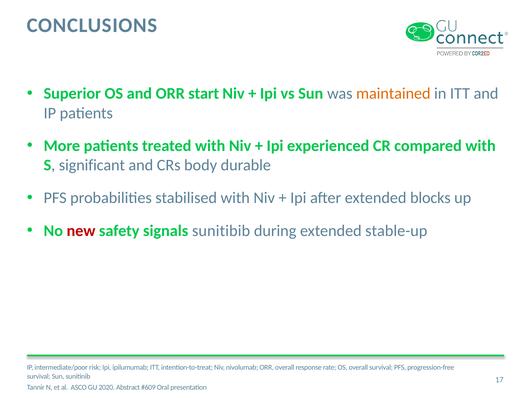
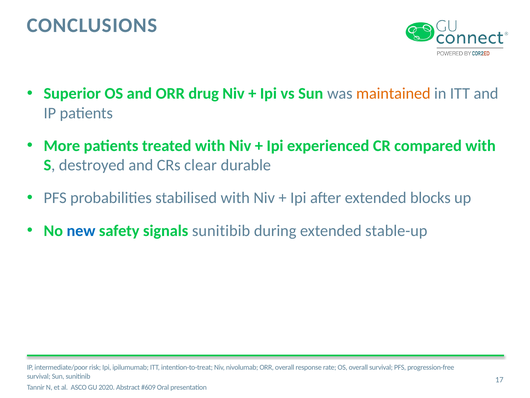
start: start -> drug (204, 93)
significant: significant -> destroyed (92, 165)
body: body -> clear (201, 165)
new colour: red -> blue (81, 230)
